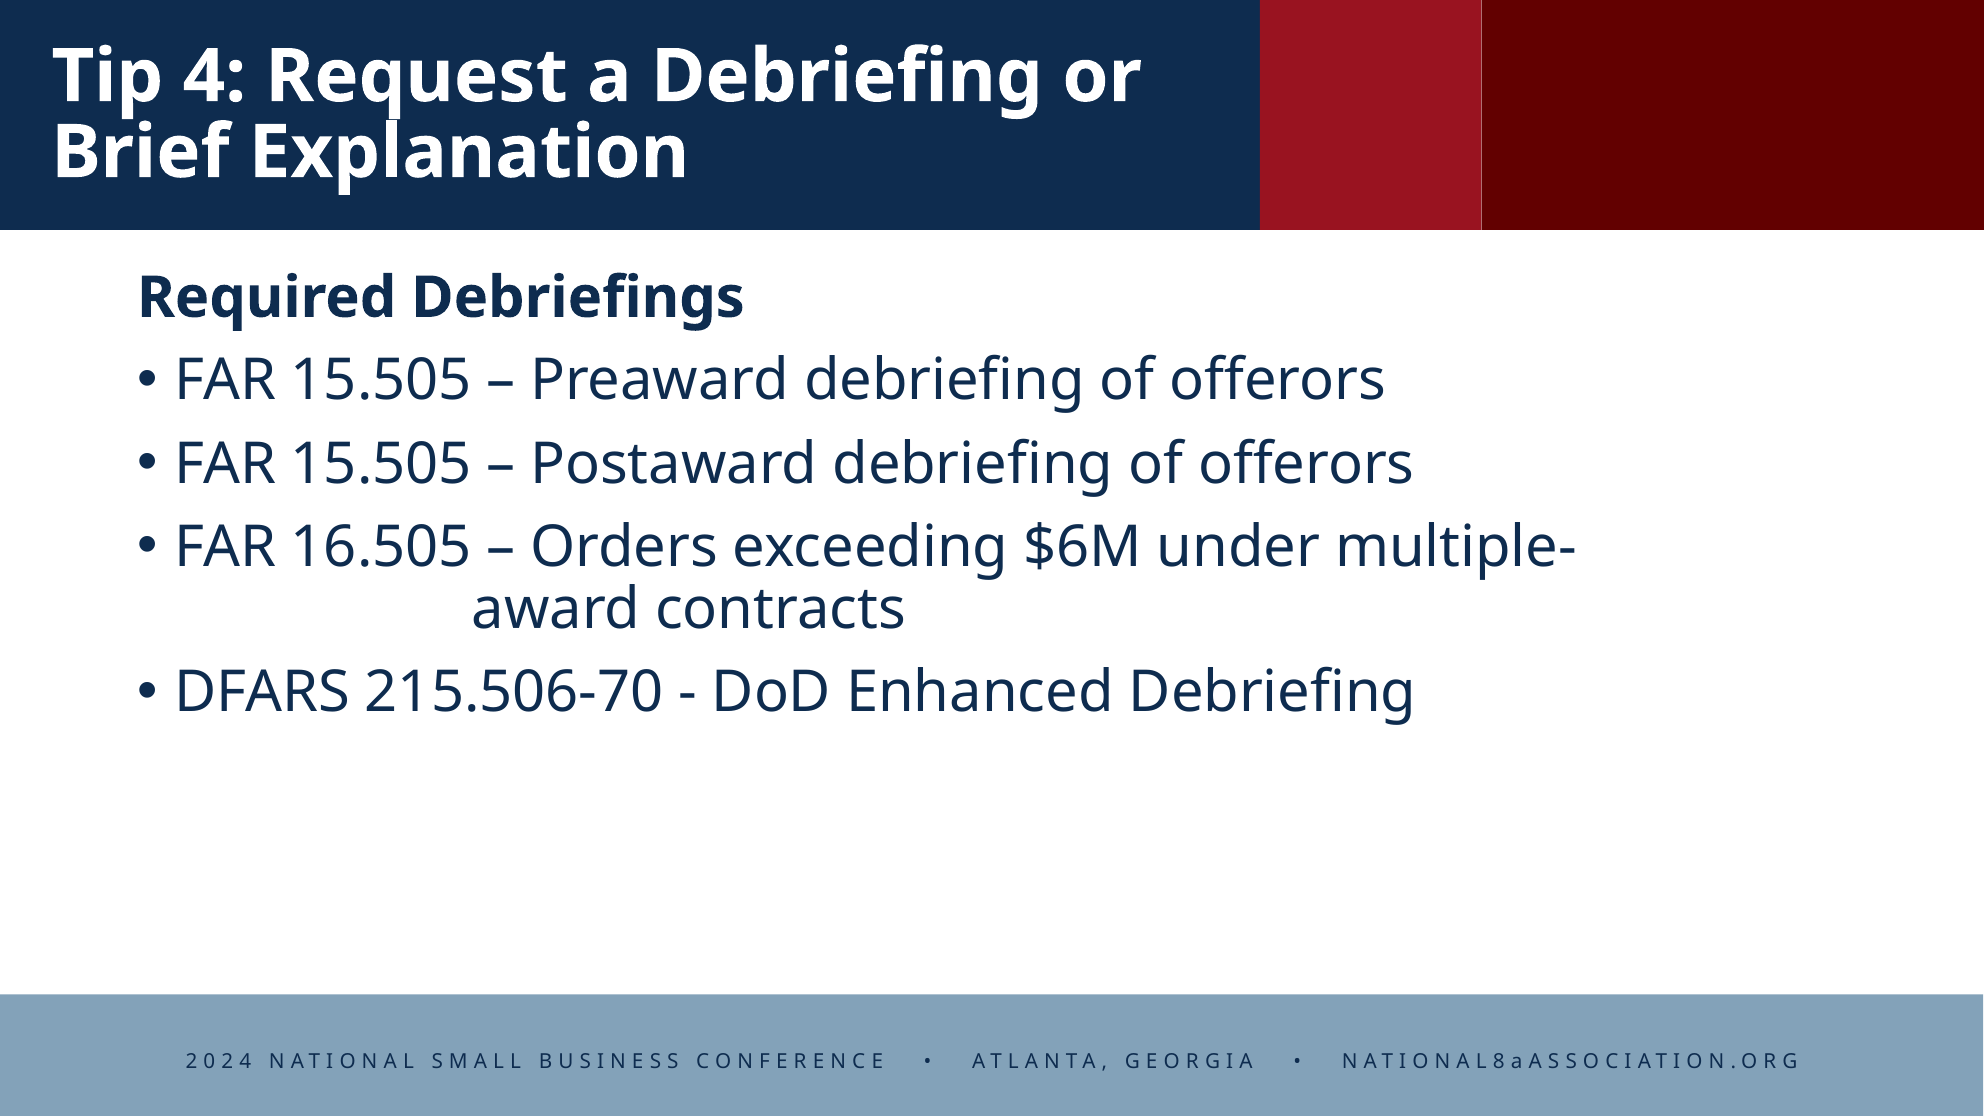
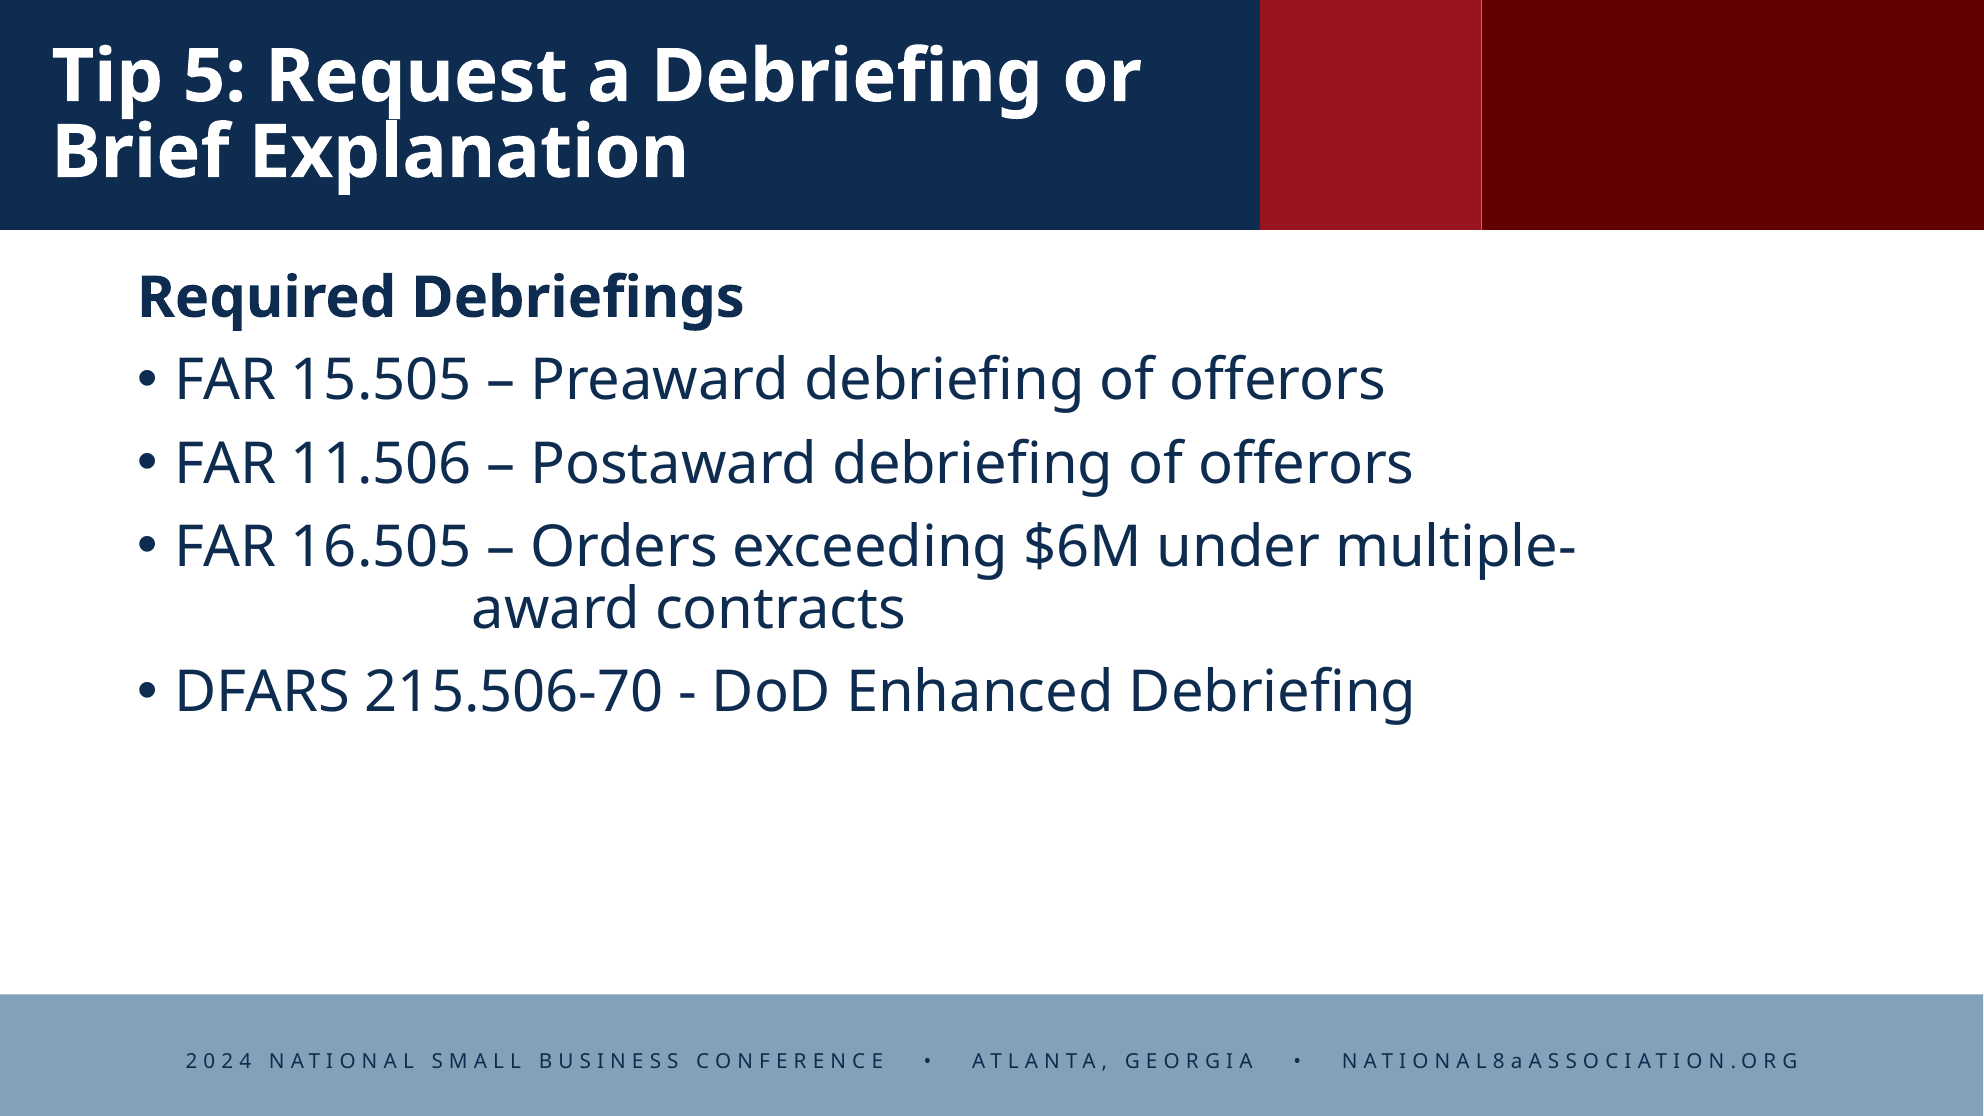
Tip 4: 4 -> 5 (214, 77)
15.505: 15.505 -> 11.506 (381, 464)
